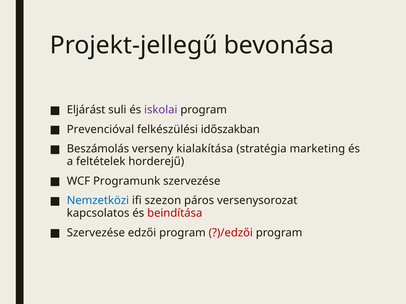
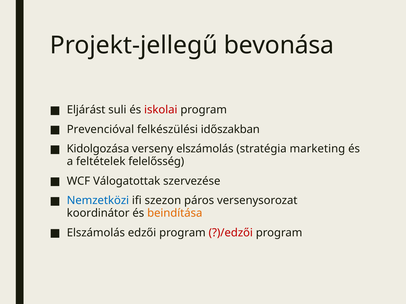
iskolai colour: purple -> red (161, 110)
Beszámolás: Beszámolás -> Kidolgozása (98, 149)
verseny kialakítása: kialakítása -> elszámolás (205, 149)
horderejű: horderejű -> felelősség (156, 162)
Programunk: Programunk -> Válogatottak (127, 181)
kapcsolatos: kapcsolatos -> koordinátor (98, 214)
beindítása colour: red -> orange (175, 214)
Szervezése: Szervezése -> Elszámolás (96, 233)
